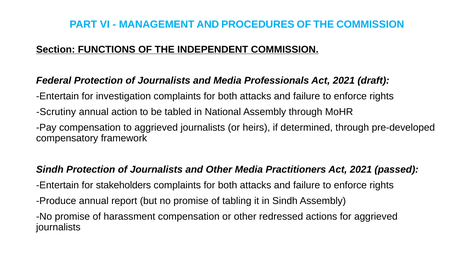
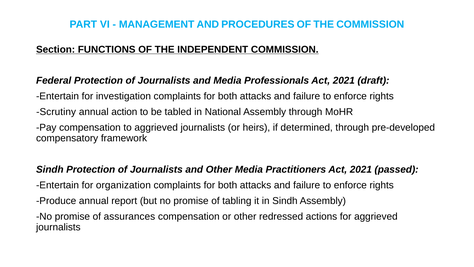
stakeholders: stakeholders -> organization (123, 185)
harassment: harassment -> assurances (129, 216)
